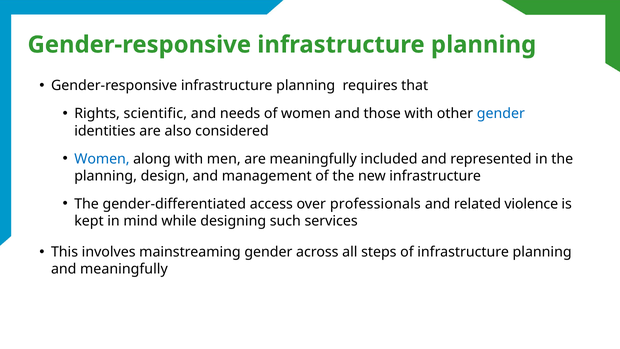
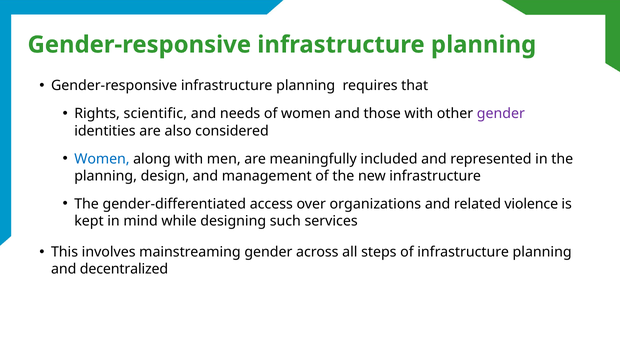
gender colour: blue -> purple (501, 114)
professionals: professionals -> organizations (375, 204)
and meaningfully: meaningfully -> decentralized (124, 269)
